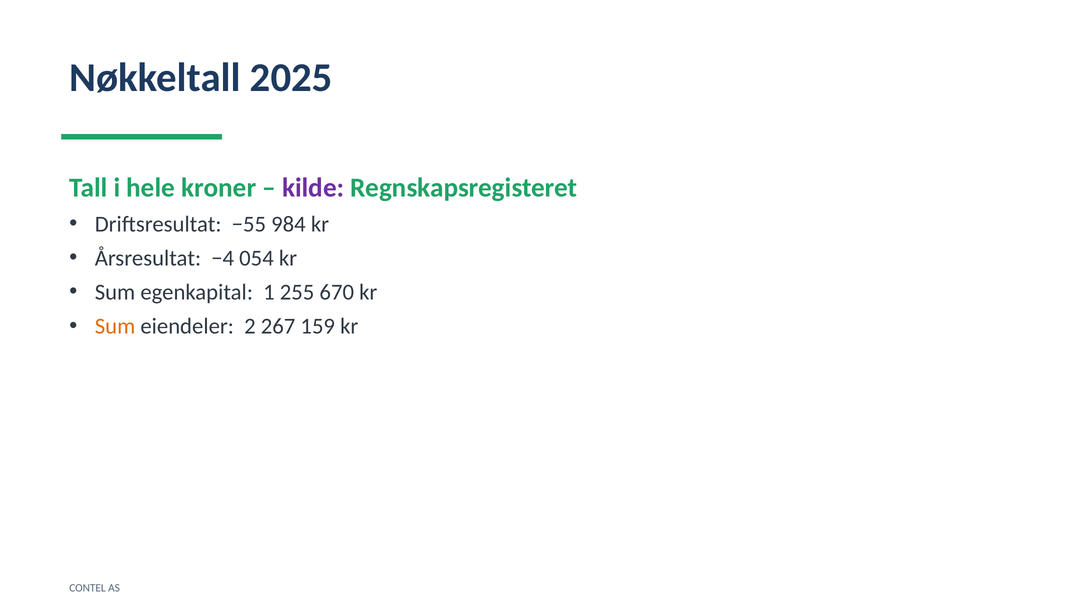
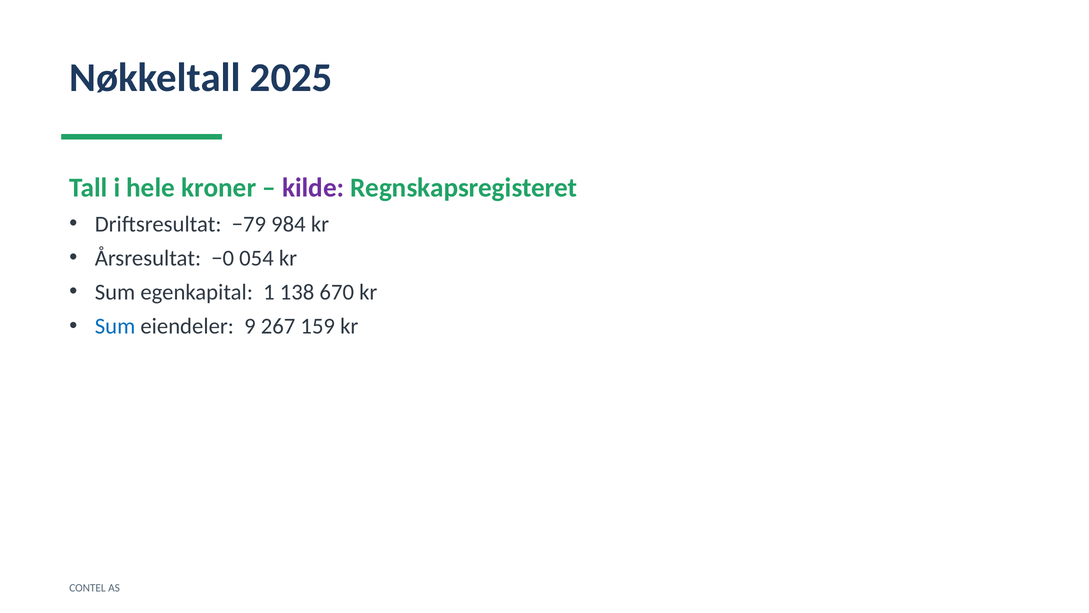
−55: −55 -> −79 (249, 224)
−4: −4 -> −0 (223, 258)
255: 255 -> 138 (297, 292)
Sum colour: orange -> blue (115, 326)
2: 2 -> 9 (250, 326)
